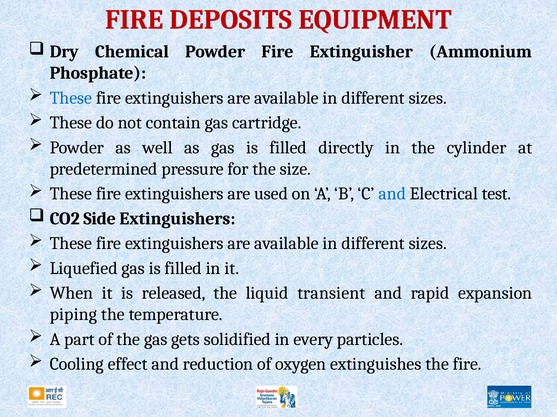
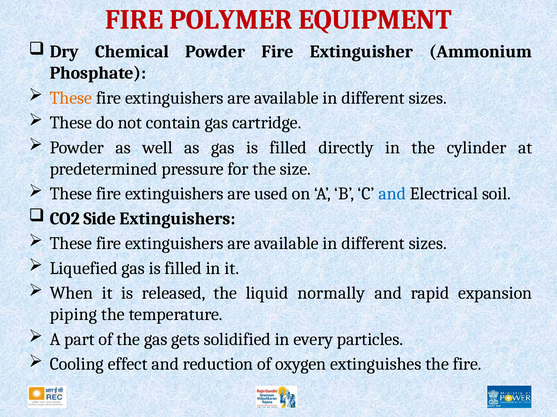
DEPOSITS: DEPOSITS -> POLYMER (231, 20)
These colour: blue -> orange (71, 98)
test: test -> soil (496, 194)
transient: transient -> normally (331, 294)
